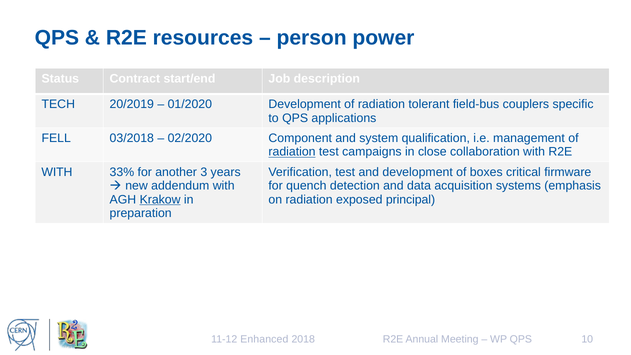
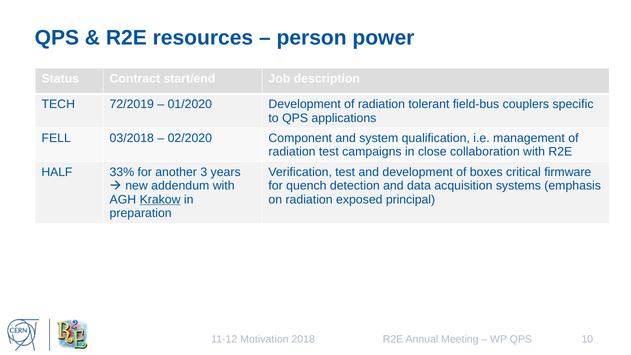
20/2019: 20/2019 -> 72/2019 (132, 104)
radiation underline: present -> none (292, 152)
WITH: WITH -> HALF (57, 172)
Enhanced: Enhanced -> Motivation (264, 339)
